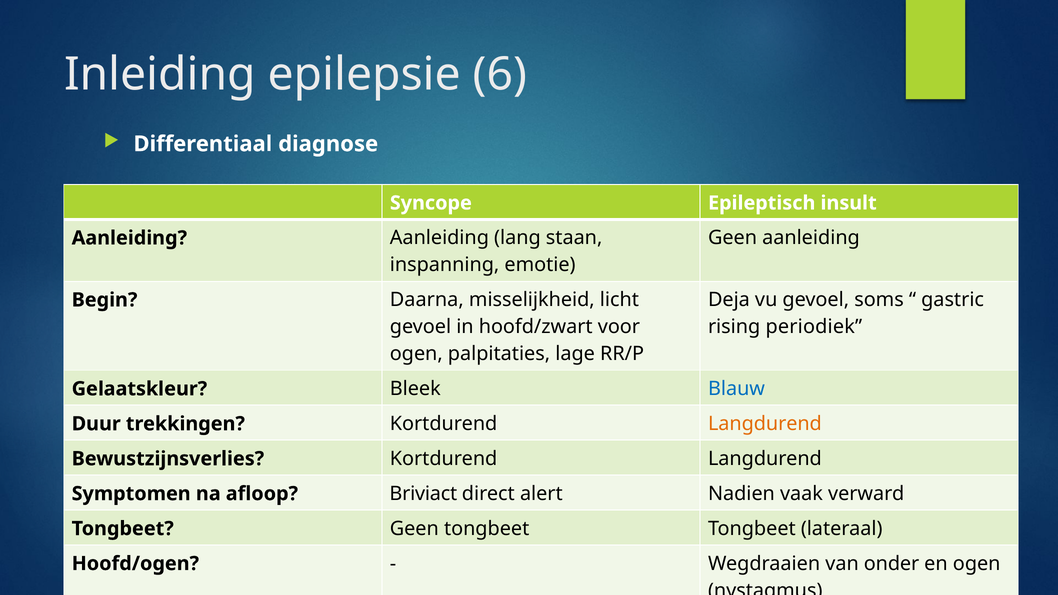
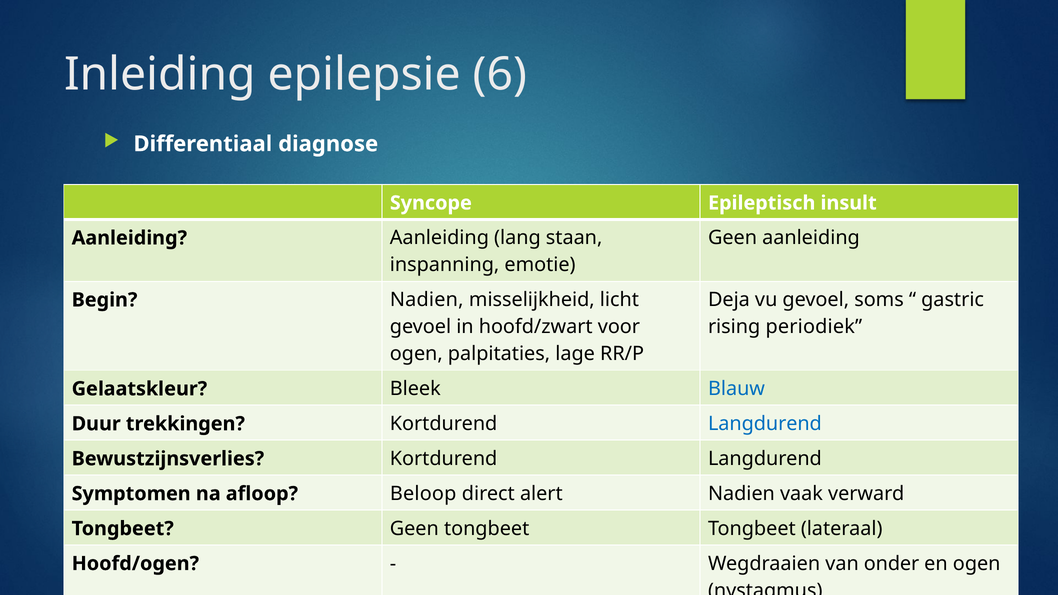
Begin Daarna: Daarna -> Nadien (427, 300)
Langdurend colour: orange -> blue (765, 424)
Briviact: Briviact -> Beloop (423, 494)
